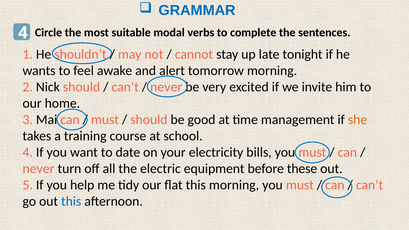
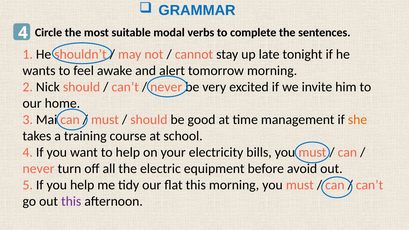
to date: date -> help (128, 152)
these: these -> avoid (302, 169)
this colour: blue -> purple (71, 202)
